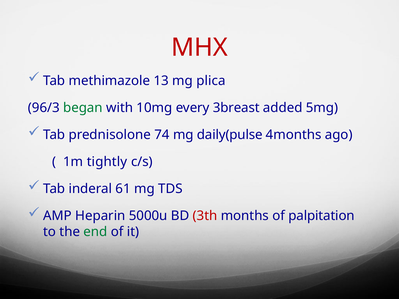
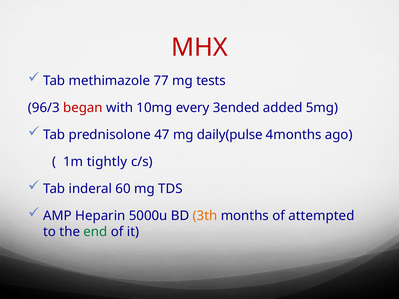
13: 13 -> 77 (161, 81)
plica: plica -> tests (211, 81)
began colour: green -> red (83, 108)
3breast: 3breast -> 3ended (236, 108)
74: 74 -> 47 (162, 135)
61: 61 -> 60 (123, 189)
3th colour: red -> orange (205, 216)
palpitation: palpitation -> attempted (321, 216)
